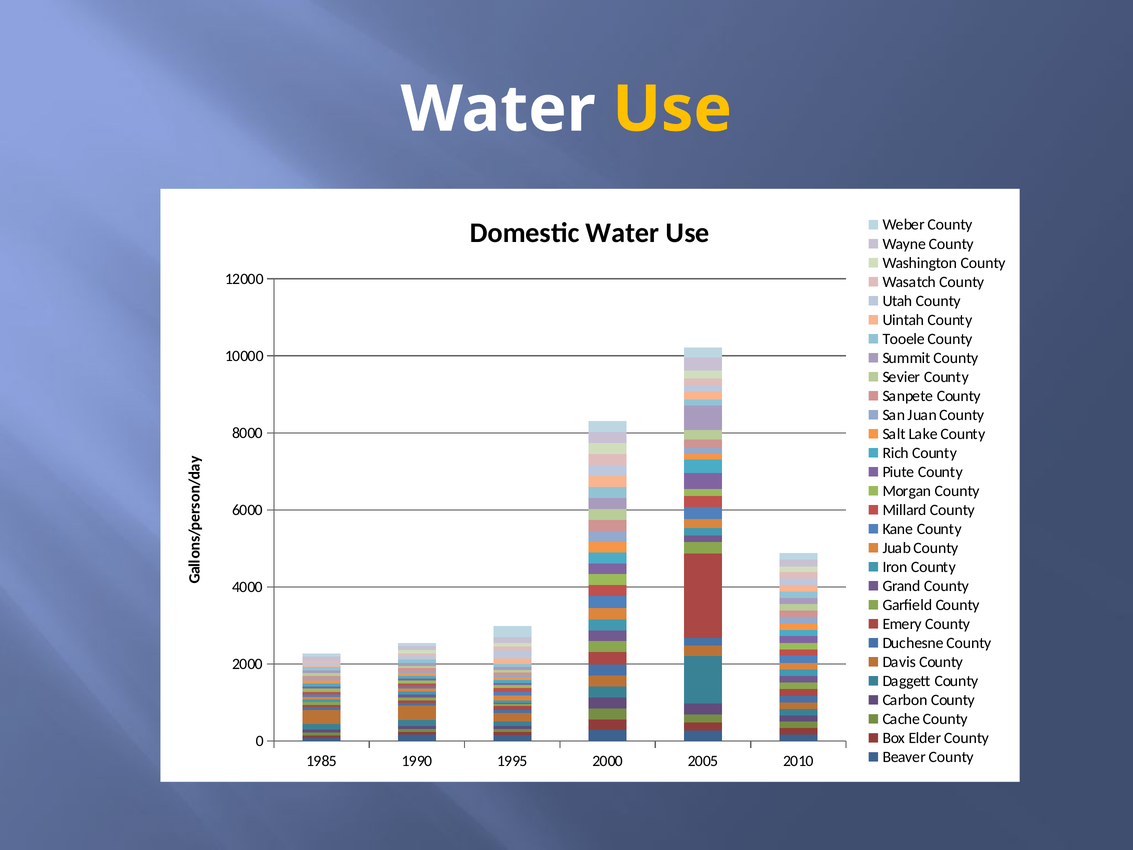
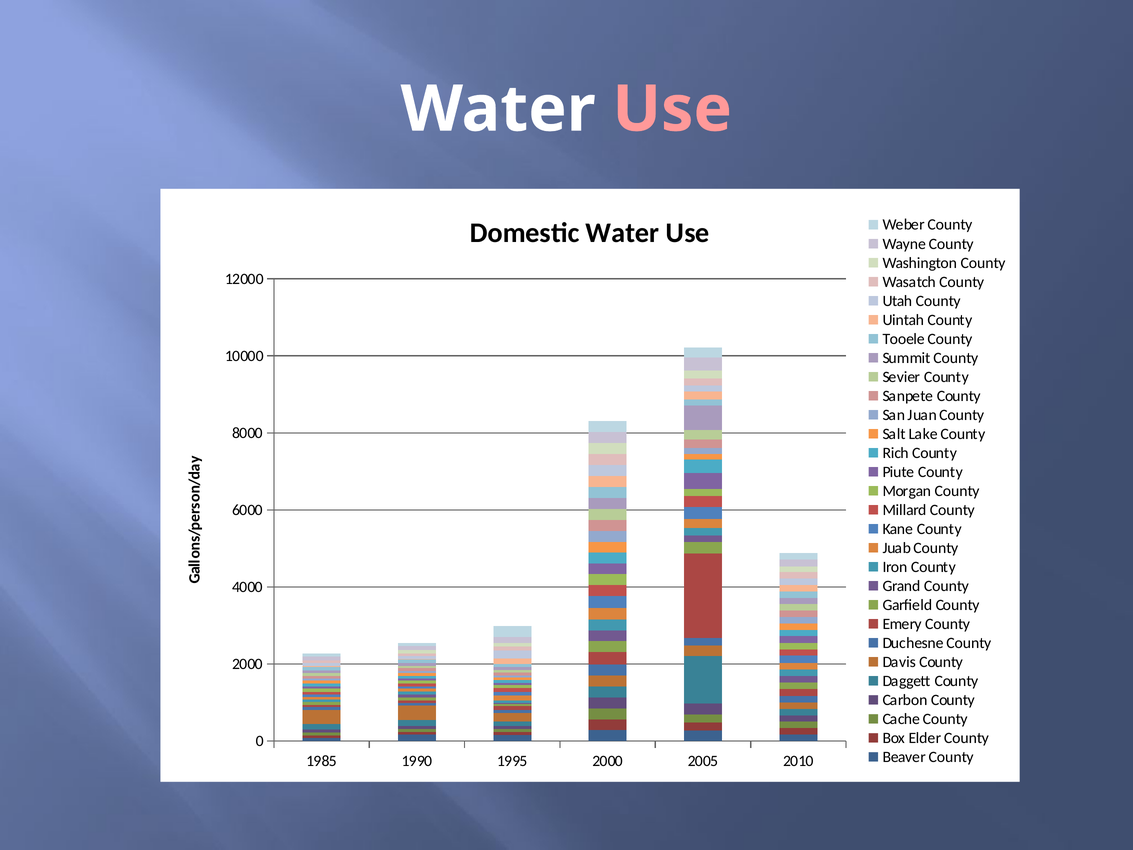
Use colour: yellow -> pink (672, 109)
